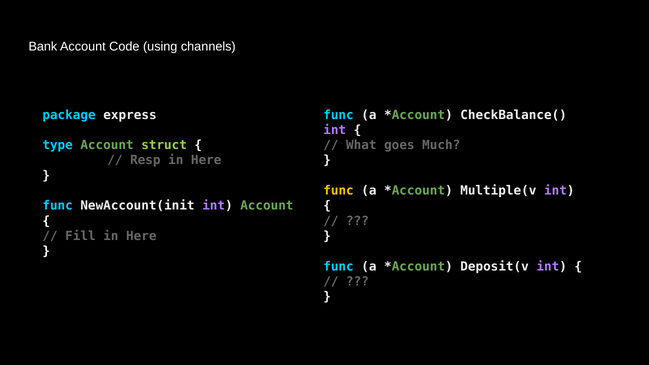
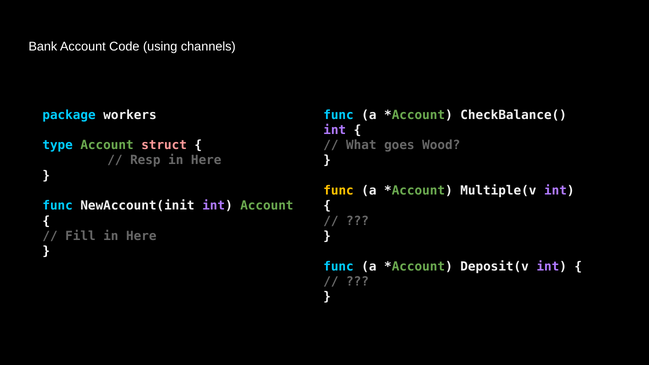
express: express -> workers (130, 115)
struct colour: light green -> pink (164, 145)
Much: Much -> Wood (441, 145)
